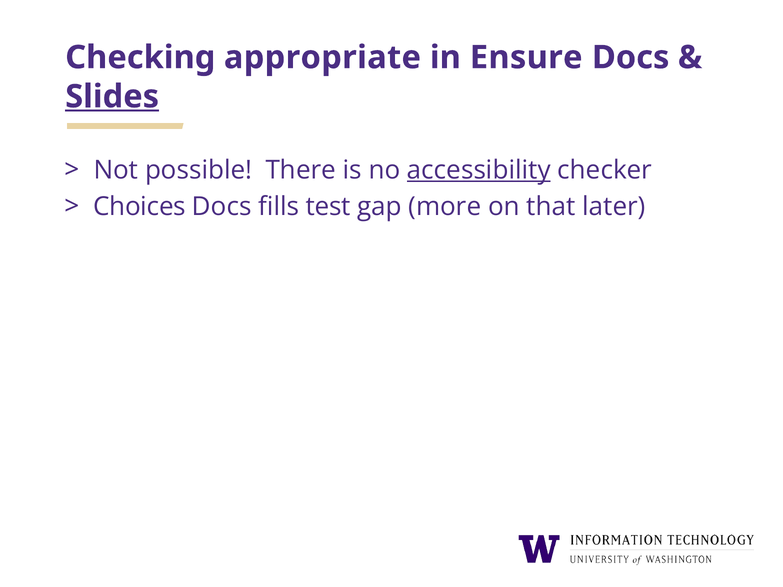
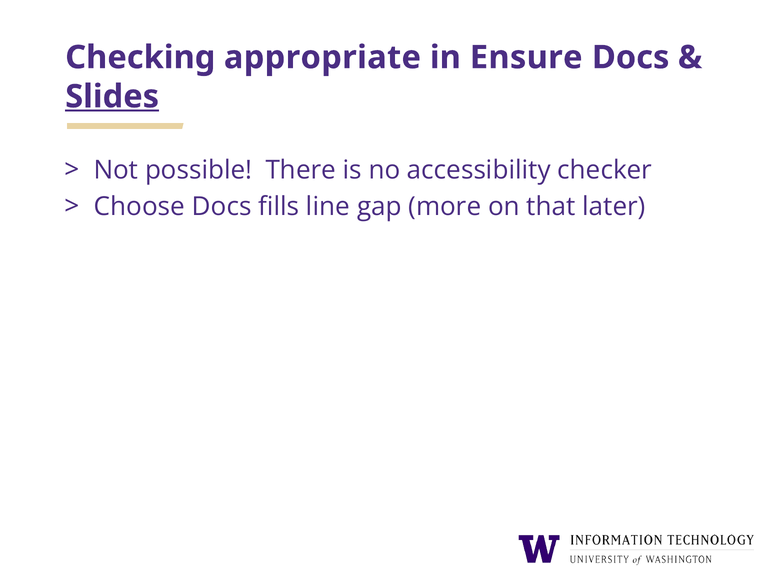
accessibility underline: present -> none (479, 170)
Choices: Choices -> Choose (139, 207)
test: test -> line (328, 207)
